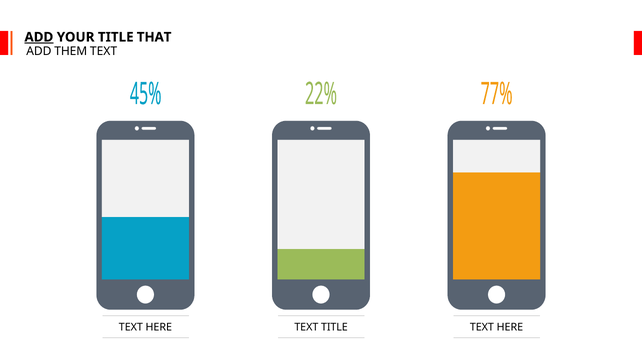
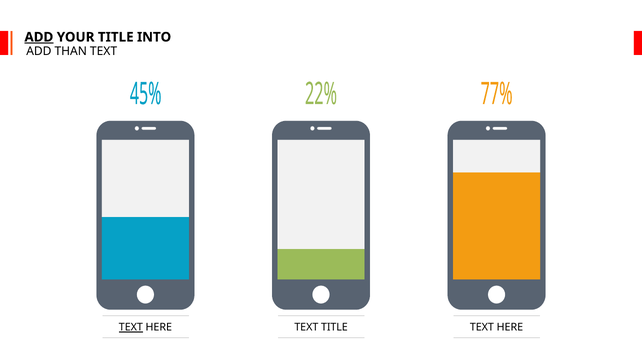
THAT: THAT -> INTO (154, 37)
THEM: THEM -> THAN (71, 51)
TEXT underline: none -> present (131, 327)
